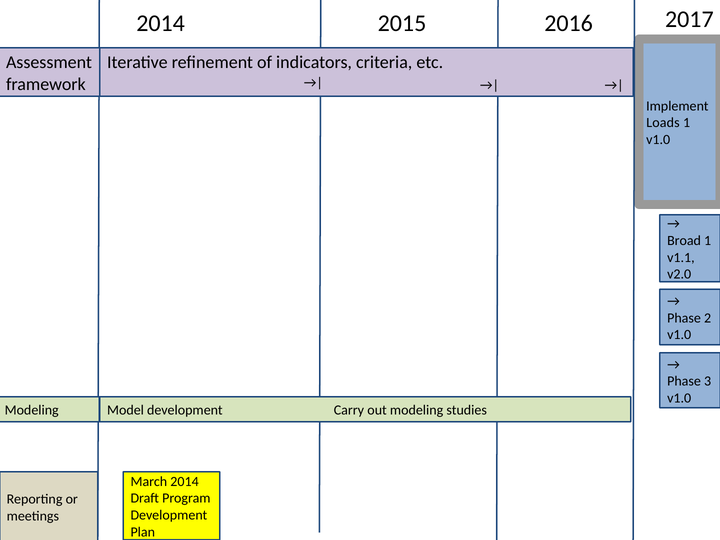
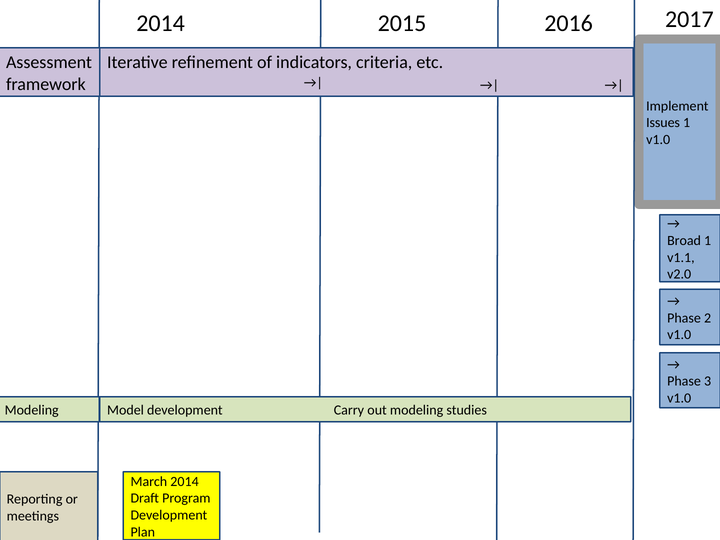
Loads: Loads -> Issues (663, 123)
